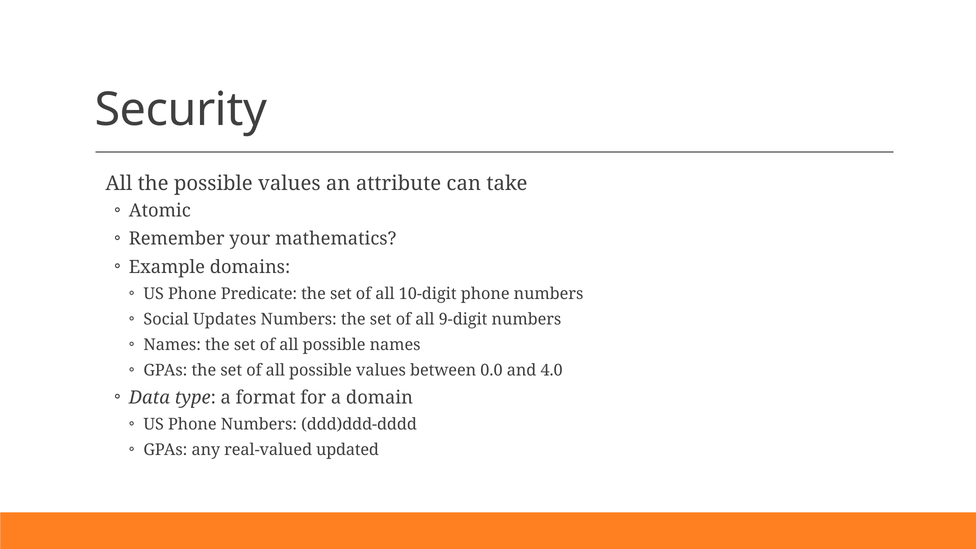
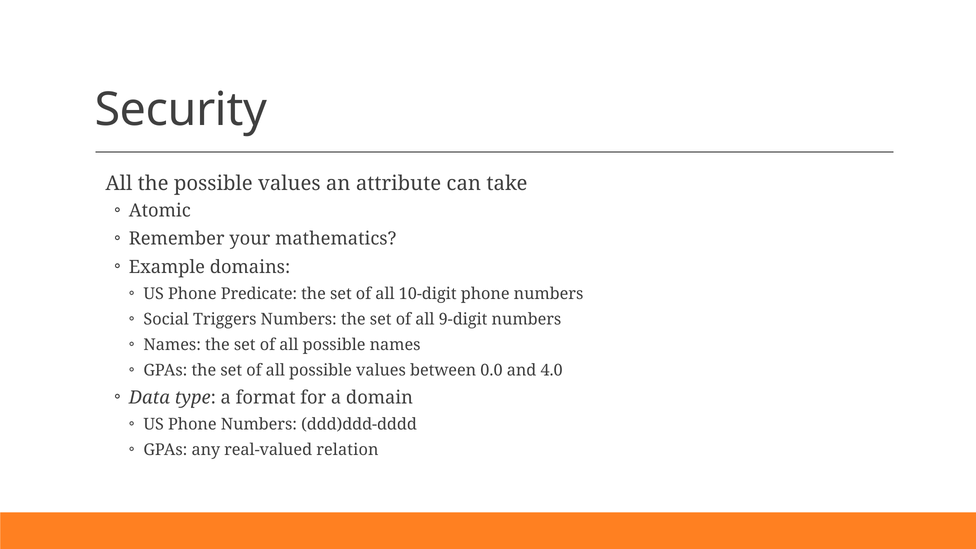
Updates: Updates -> Triggers (225, 319)
updated: updated -> relation (347, 450)
